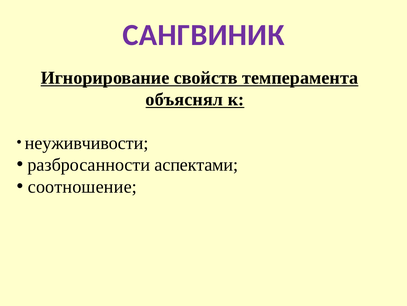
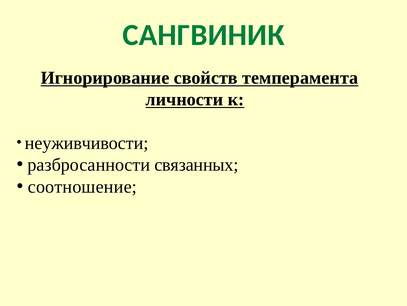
САНГВИНИК colour: purple -> green (203, 35)
объяснял: объяснял -> личности (184, 99)
аспектами: аспектами -> связанных (196, 165)
